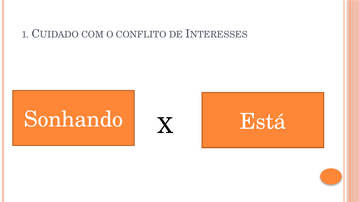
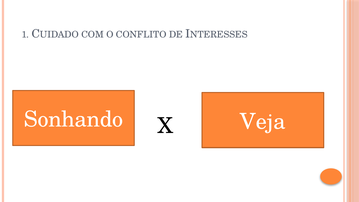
Está: Está -> Veja (263, 122)
